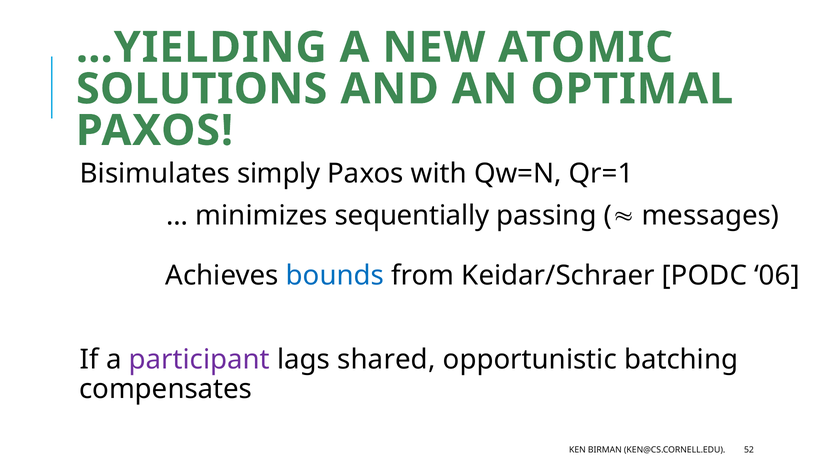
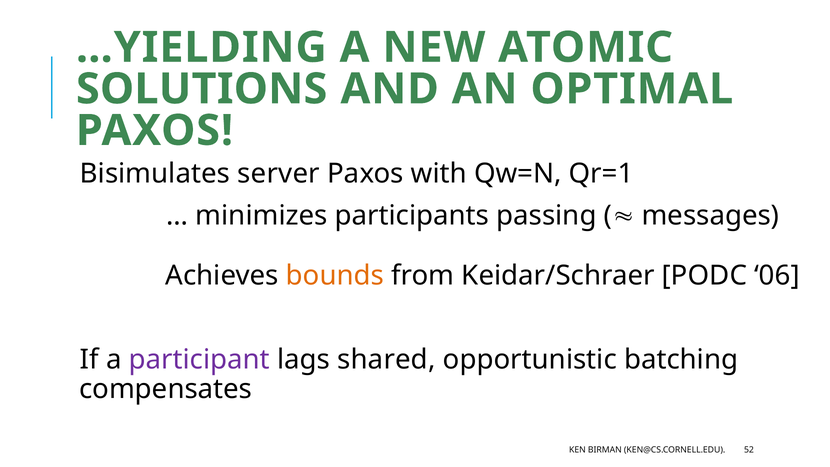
simply: simply -> server (278, 174)
sequentially: sequentially -> participants (412, 216)
bounds colour: blue -> orange (335, 275)
